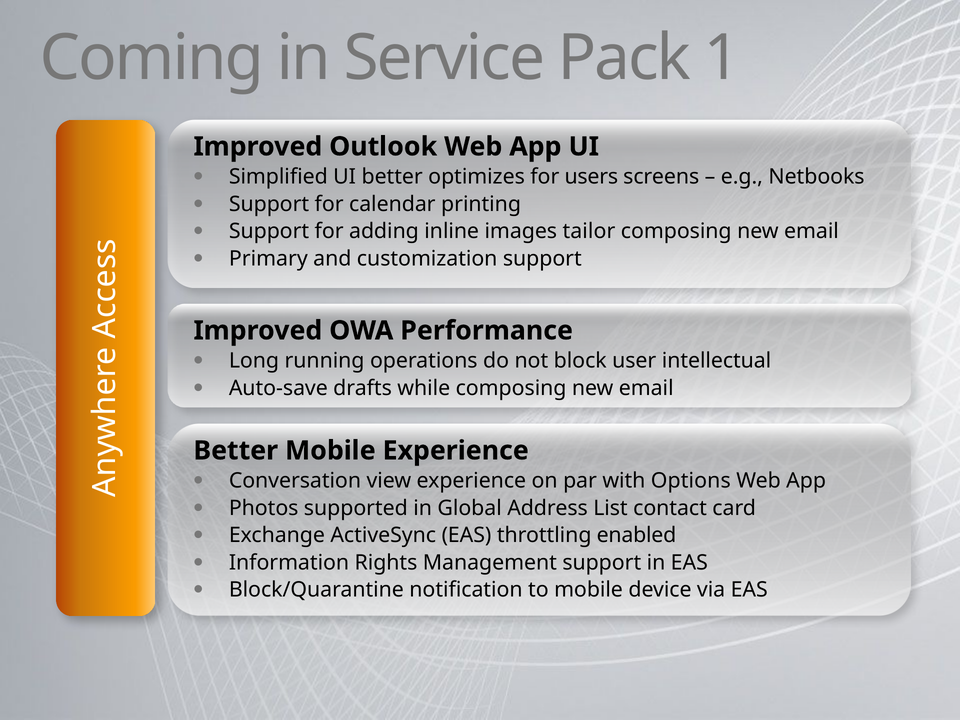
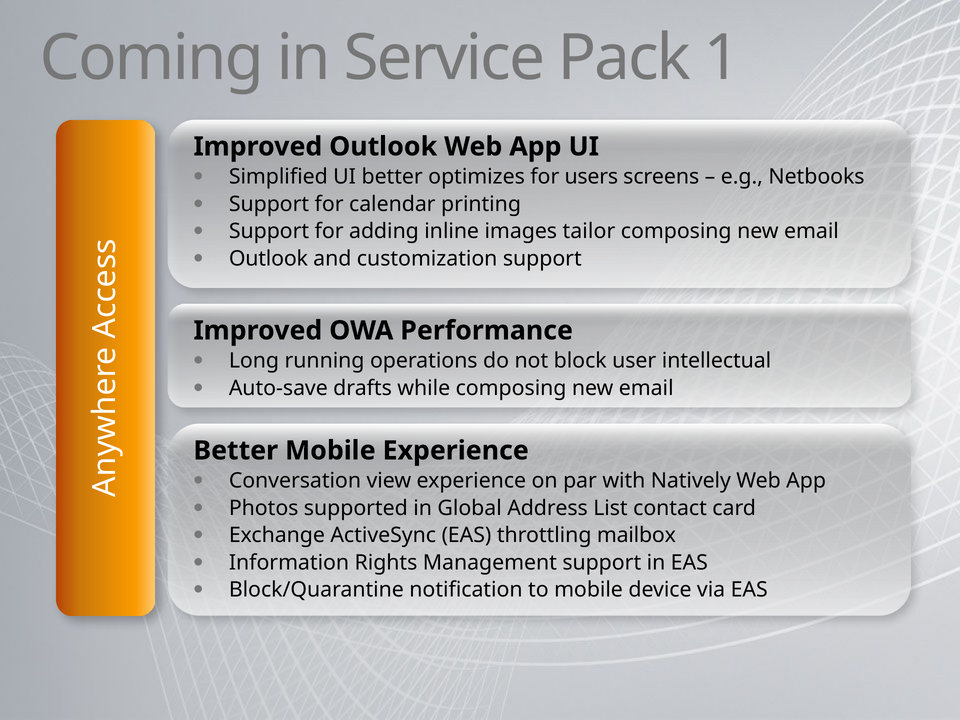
Primary: Primary -> Outlook (268, 259)
Options: Options -> Natively (691, 481)
enabled: enabled -> mailbox (636, 535)
